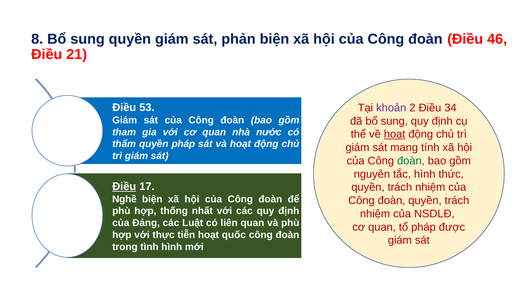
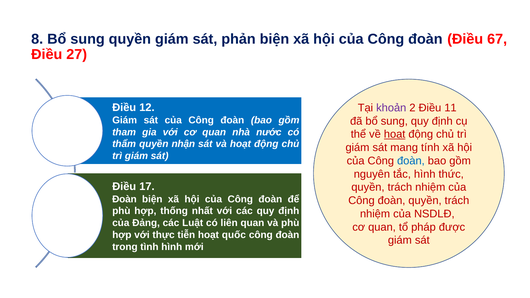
46: 46 -> 67 (497, 39)
21: 21 -> 27 (77, 55)
53: 53 -> 12 (147, 108)
34: 34 -> 11 (450, 108)
quyền pháp: pháp -> nhận (183, 144)
đoàn colour: green -> blue (411, 161)
Điều underline: present -> none (124, 187)
Nghề: Nghề -> Đoàn (124, 199)
